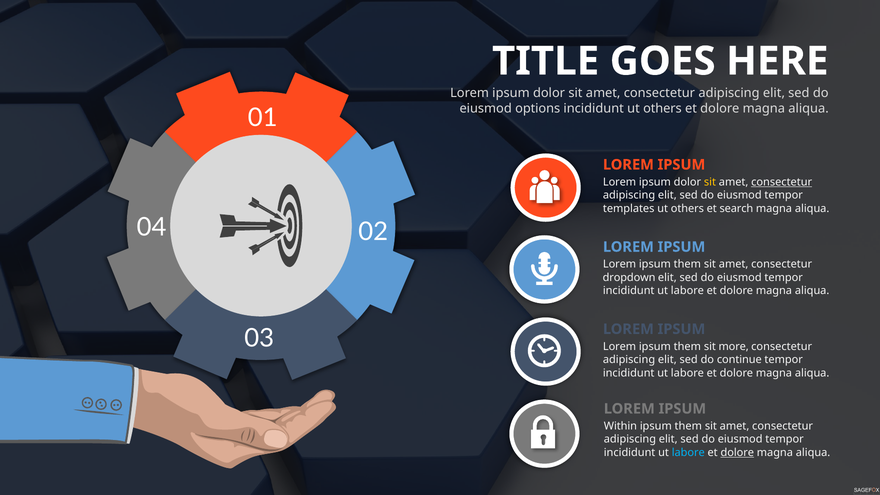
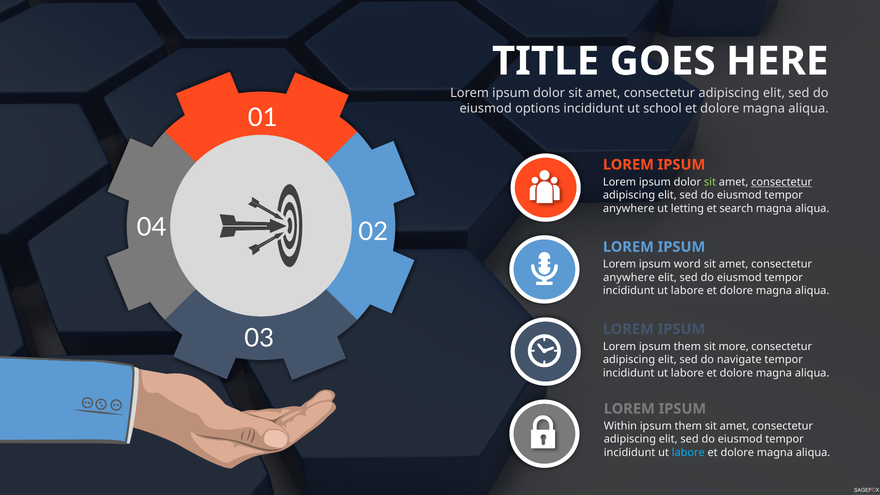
incididunt ut others: others -> school (662, 109)
sit colour: yellow -> light green (710, 182)
templates: templates -> anywhere (629, 208)
others: others -> letting (687, 208)
them: them -> word (687, 264)
dropdown: dropdown -> anywhere (629, 277)
continue: continue -> navigate (739, 360)
dolore underline: present -> none (737, 452)
